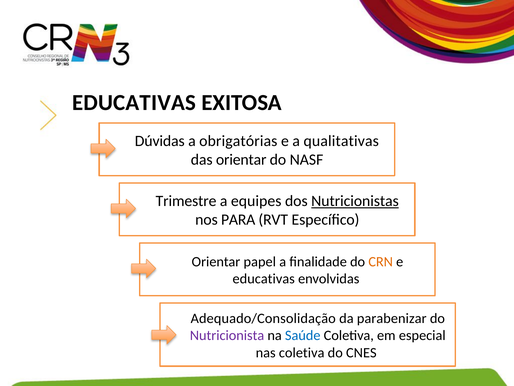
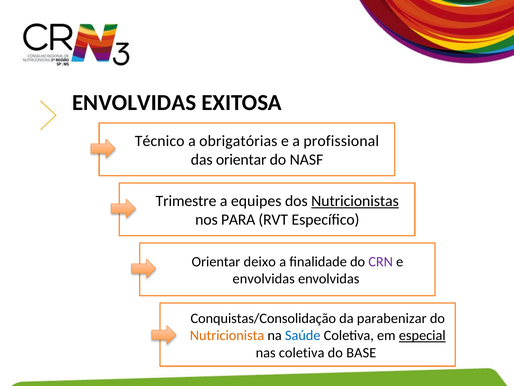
EDUCATIVAS: EDUCATIVAS -> ENVOLVIDAS (134, 103)
Dúvidas: Dúvidas -> Técnico (160, 141)
qualitativas: qualitativas -> profissional (341, 141)
papel: papel -> deixo (260, 261)
CRN colour: orange -> purple (381, 261)
educativas: educativas -> envolvidas (264, 279)
Adequado/Consolidação: Adequado/Consolidação -> Conquistas/Consolidação (263, 318)
Nutricionista colour: purple -> orange (227, 335)
especial underline: none -> present (422, 335)
CNES: CNES -> BASE (361, 352)
